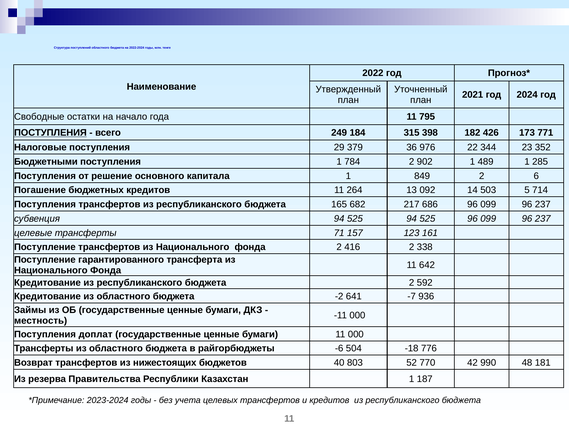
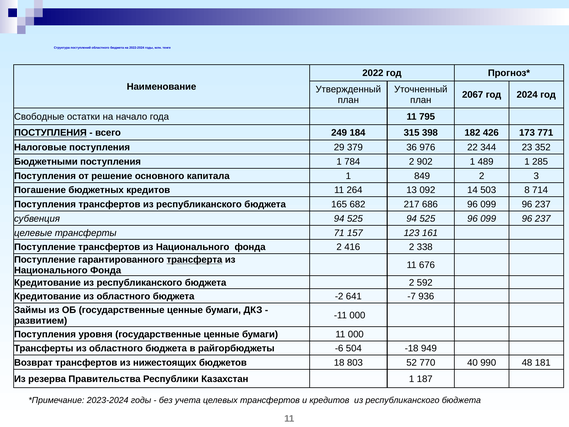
2021: 2021 -> 2067 (473, 95)
6: 6 -> 3 (536, 176)
5: 5 -> 8 (527, 190)
трансферта underline: none -> present (194, 260)
642: 642 -> 676 (427, 265)
местность: местность -> развитием (41, 320)
доплат: доплат -> уровня (96, 334)
776: 776 -> 949 (429, 348)
40: 40 -> 18 (339, 362)
42: 42 -> 40 (472, 362)
